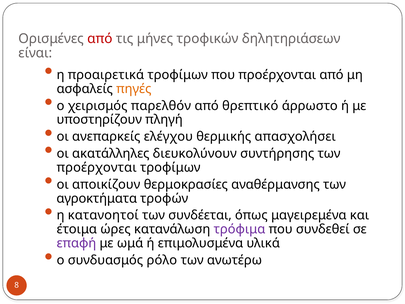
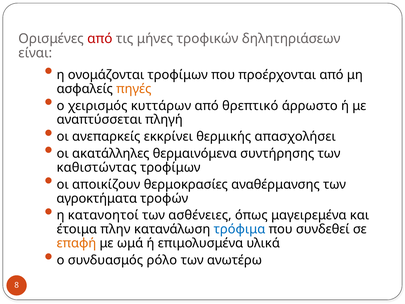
προαιρετικά: προαιρετικά -> ονομάζονται (106, 75)
παρελθόν: παρελθόν -> κυττάρων (161, 106)
υποστηρίζουν: υποστηρίζουν -> αναπτύσσεται (99, 120)
ελέγχου: ελέγχου -> εκκρίνει (168, 137)
διευκολύνουν: διευκολύνουν -> θερμαινόμενα (195, 153)
προέρχονται: προέρχονται -> καθιστώντας (97, 167)
συνδέεται: συνδέεται -> ασθένειες (200, 215)
ώρες: ώρες -> πλην (115, 229)
τρόφιμα colour: purple -> blue (240, 229)
επαφή colour: purple -> orange (76, 243)
